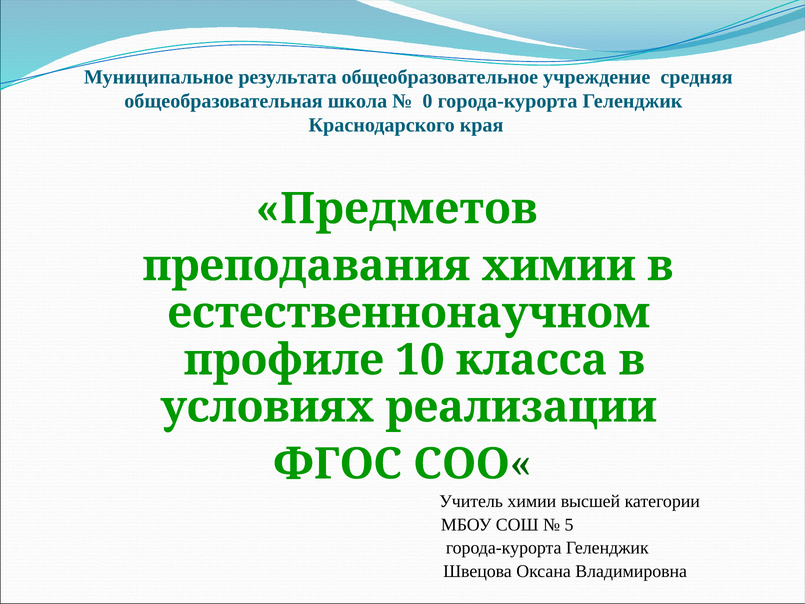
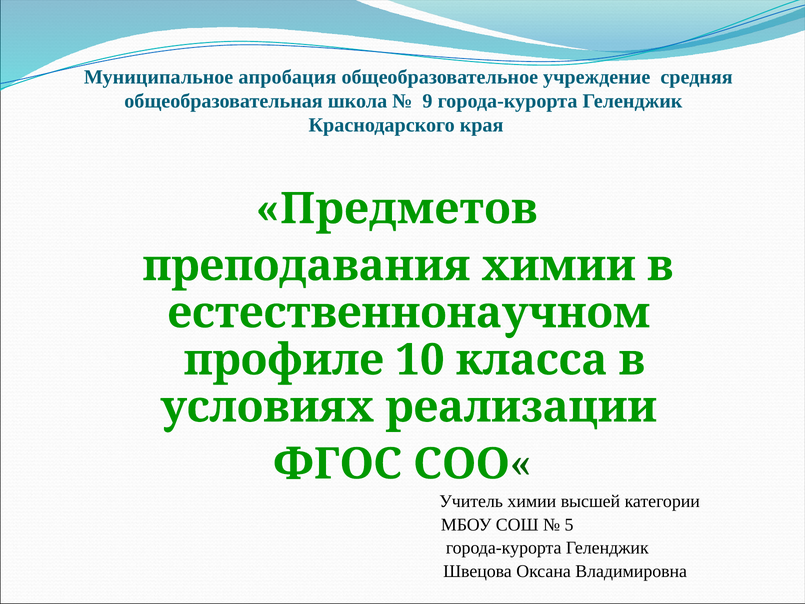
результата: результата -> апробация (287, 77)
0: 0 -> 9 (428, 101)
